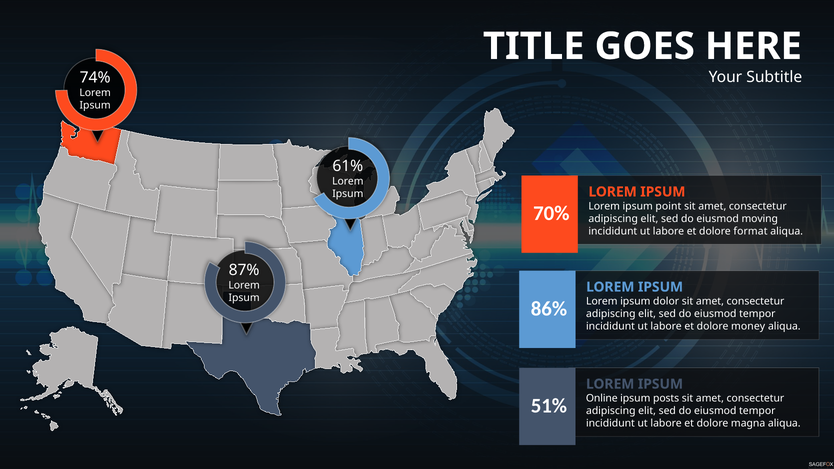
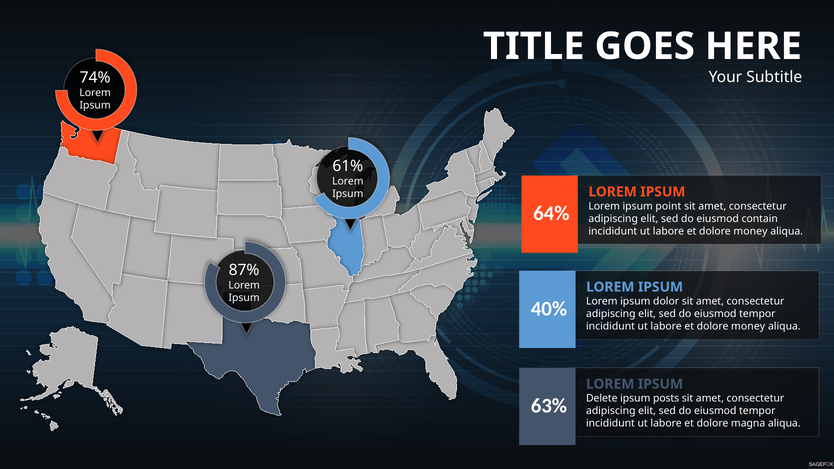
70%: 70% -> 64% (551, 214)
moving: moving -> contain (760, 219)
format: format -> money (750, 231)
86%: 86% -> 40% (549, 309)
Online: Online -> Delete (602, 399)
51%: 51% -> 63% (549, 406)
